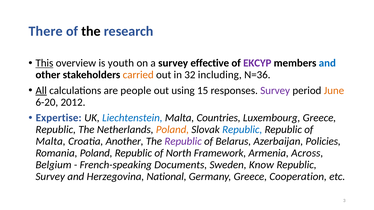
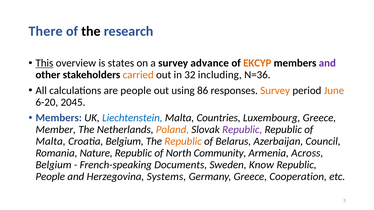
youth: youth -> states (121, 63)
effective: effective -> advance (210, 63)
EKCYP colour: purple -> orange (257, 63)
and colour: blue -> purple (327, 63)
All underline: present -> none (41, 91)
15: 15 -> 86 (203, 91)
Survey colour: purple -> orange (275, 91)
2012: 2012 -> 2045 (73, 102)
Expertise: Expertise -> Members (59, 118)
Republic: Republic -> Member (56, 130)
Republic colour: blue -> purple (242, 130)
Croatia Another: Another -> Belgium (125, 142)
Republic colour: purple -> orange (183, 142)
Policies: Policies -> Council (323, 142)
Romania Poland: Poland -> Nature (96, 153)
Framework: Framework -> Community (220, 153)
Survey: Survey -> People (50, 177)
National: National -> Systems (166, 177)
